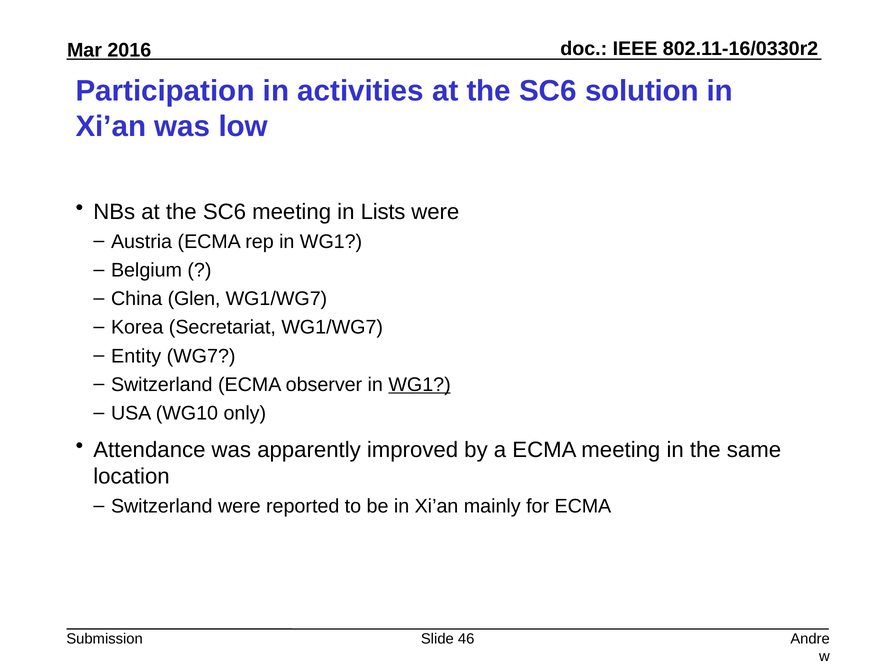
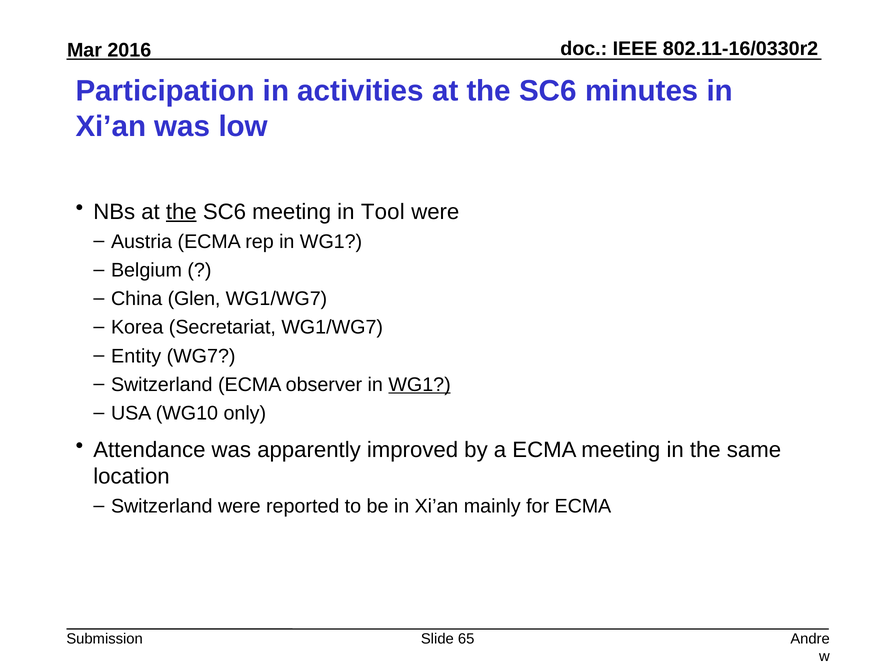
solution: solution -> minutes (642, 91)
the underline: none -> present (181, 212)
Lists: Lists -> Tool (383, 212)
46: 46 -> 65 (466, 639)
